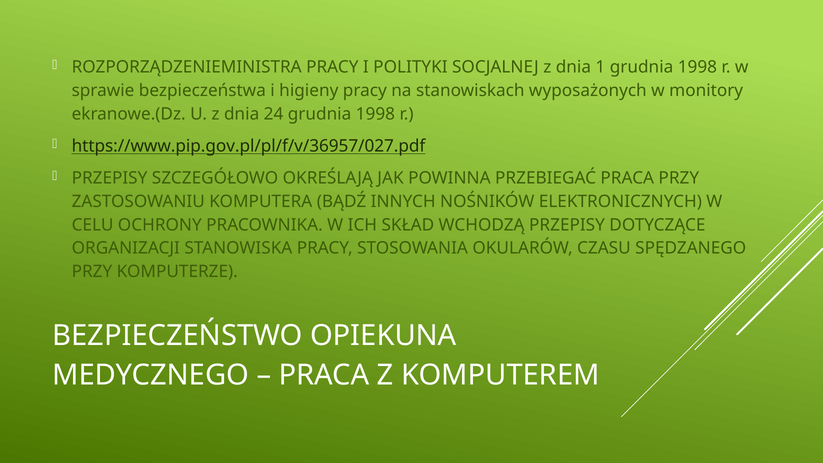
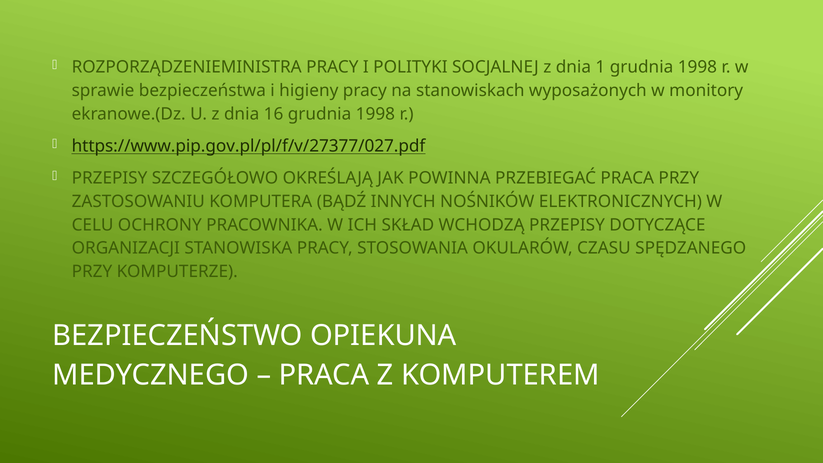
24: 24 -> 16 (274, 114)
https://www.pip.gov.pl/pl/f/v/36957/027.pdf: https://www.pip.gov.pl/pl/f/v/36957/027.pdf -> https://www.pip.gov.pl/pl/f/v/27377/027.pdf (249, 146)
